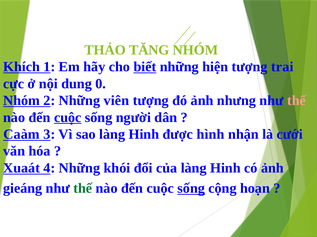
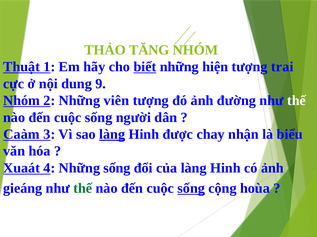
Khích: Khích -> Thuật (22, 67)
0: 0 -> 9 (101, 84)
nhưng: nhưng -> đường (236, 101)
thế colour: pink -> white (297, 101)
cuộc underline: present -> none (68, 118)
làng underline: none -> present (112, 135)
hình: hình -> chay (211, 135)
cưới: cưới -> biểu (290, 135)
Những khói: khói -> sống (117, 168)
hoạn: hoạn -> hoùa (255, 189)
